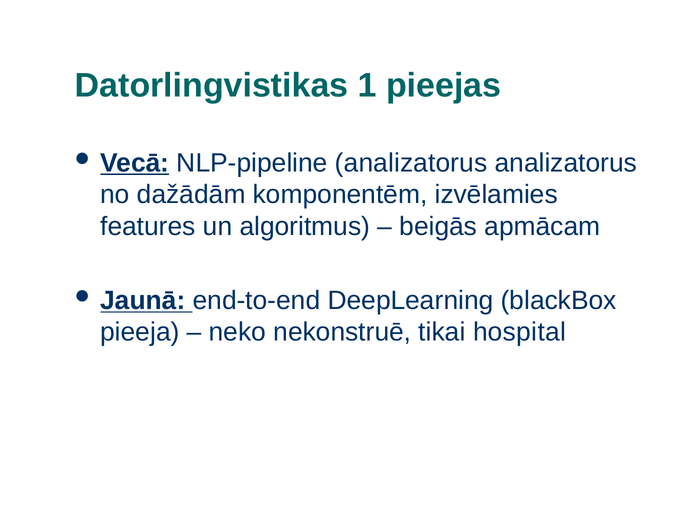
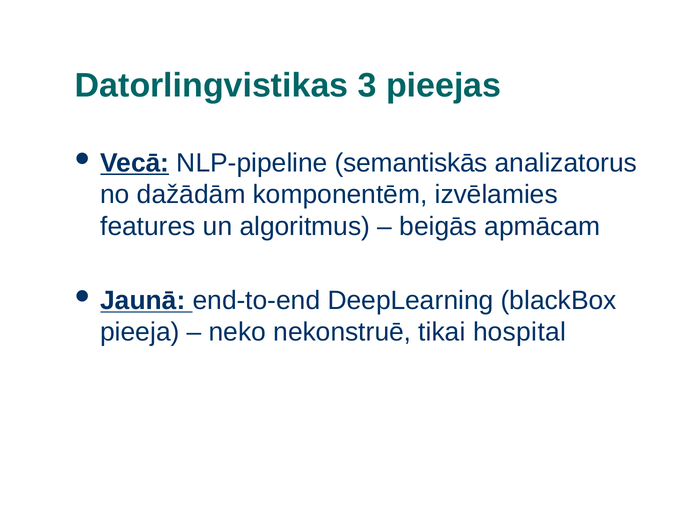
1: 1 -> 3 (367, 86)
NLP-pipeline analizatorus: analizatorus -> semantiskās (411, 163)
